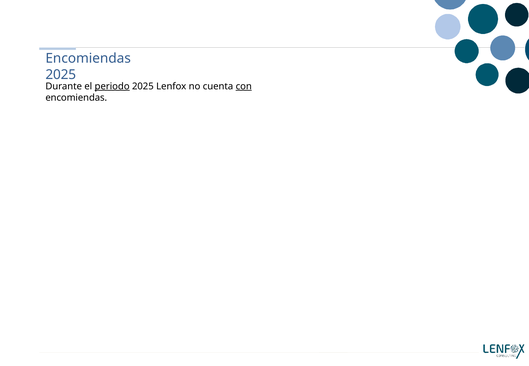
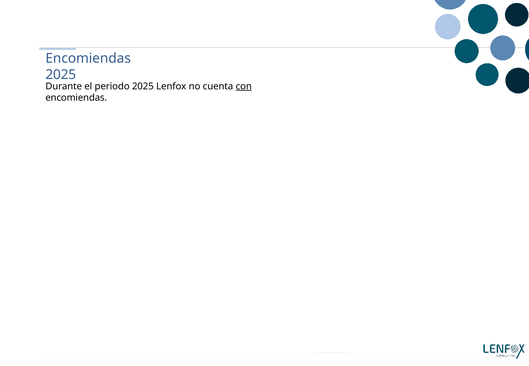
periodo underline: present -> none (112, 86)
